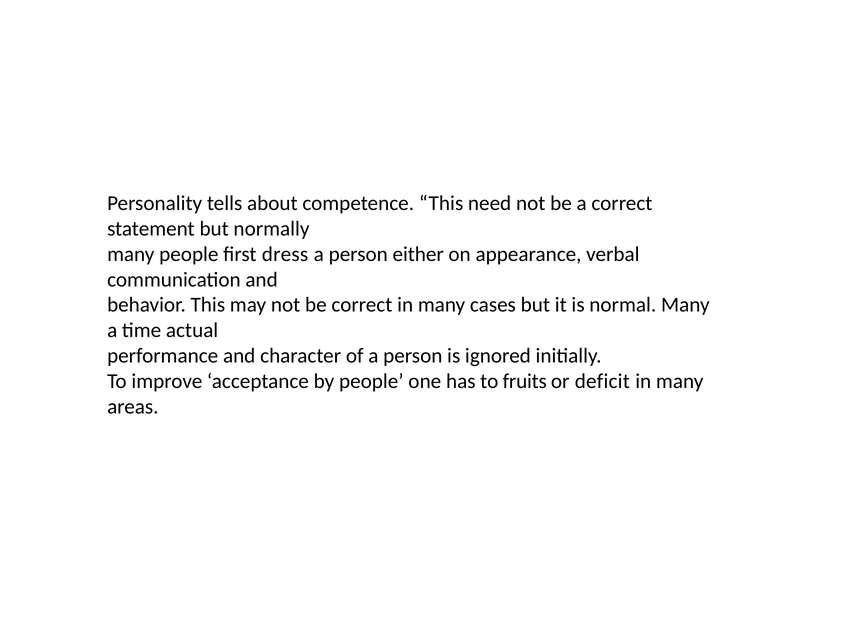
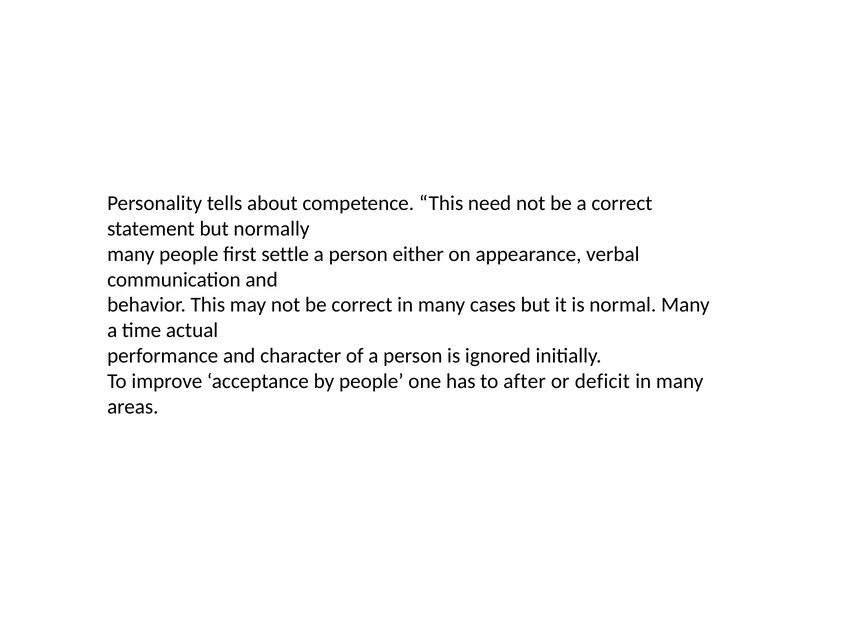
dress: dress -> settle (285, 254)
fruits: fruits -> after (525, 381)
